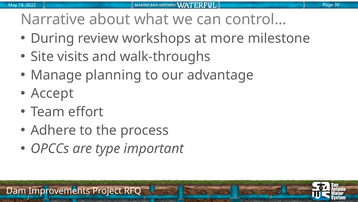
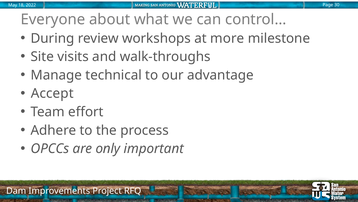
Narrative: Narrative -> Everyone (53, 19)
planning: planning -> technical (114, 75)
type: type -> only (108, 148)
